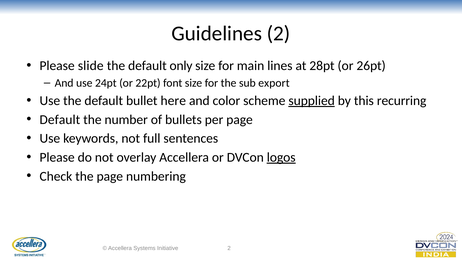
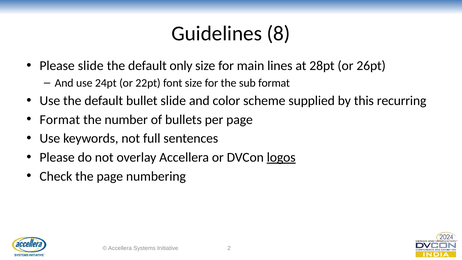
Guidelines 2: 2 -> 8 (279, 34)
sub export: export -> format (274, 83)
bullet here: here -> slide (173, 101)
supplied underline: present -> none (312, 101)
Default: Default -> Format (60, 120)
